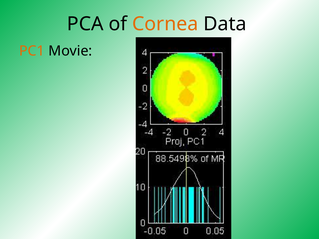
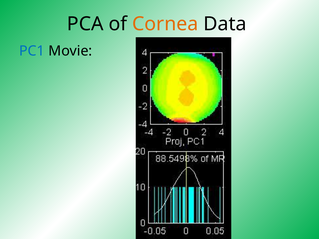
PC1 colour: orange -> blue (32, 51)
